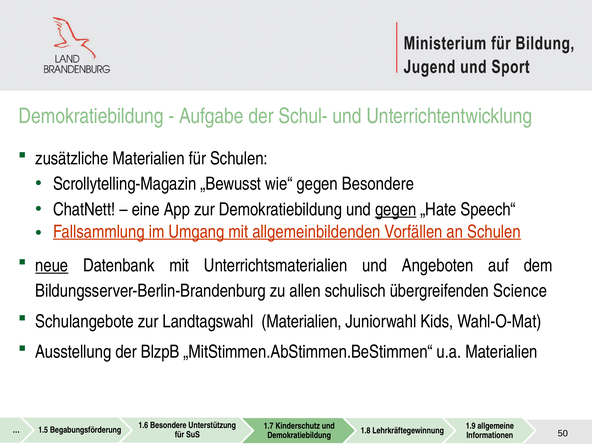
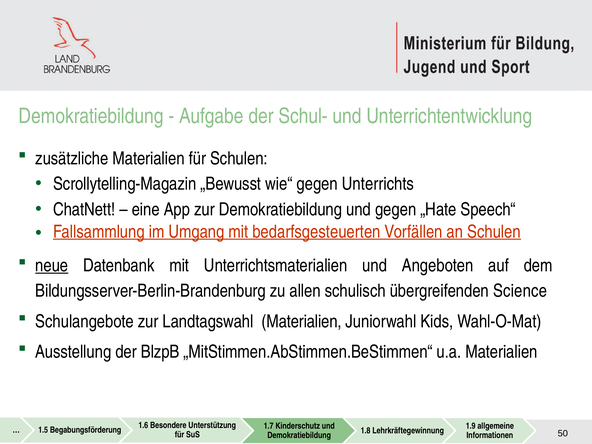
gegen Besondere: Besondere -> Unterrichts (378, 184)
gegen underline: present -> none (396, 210)
allgemeinbildenden: allgemeinbildenden -> bedarfsgesteuerten (316, 232)
